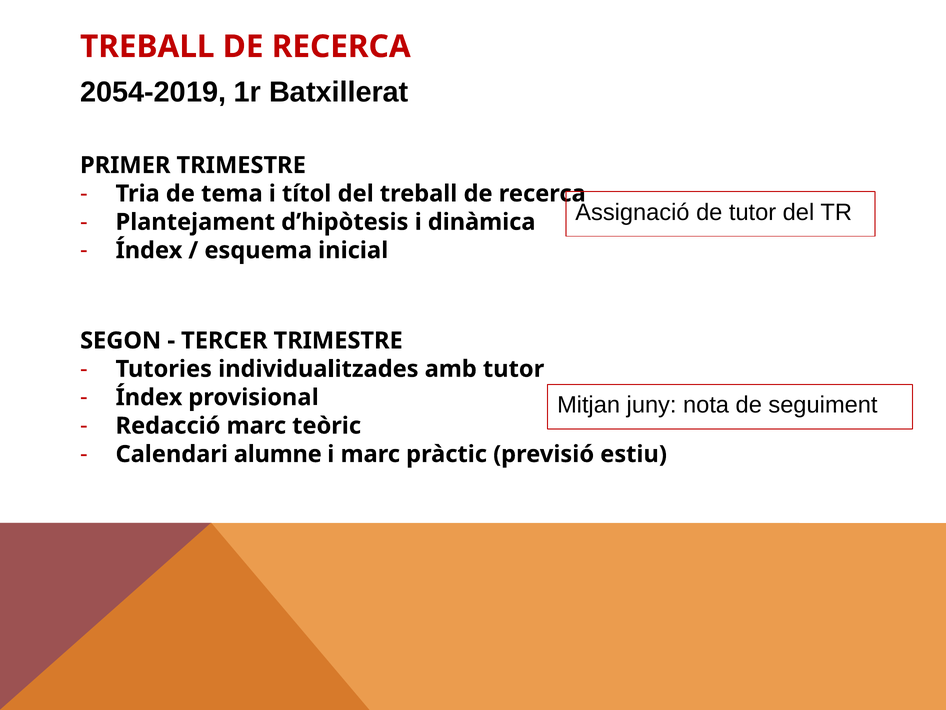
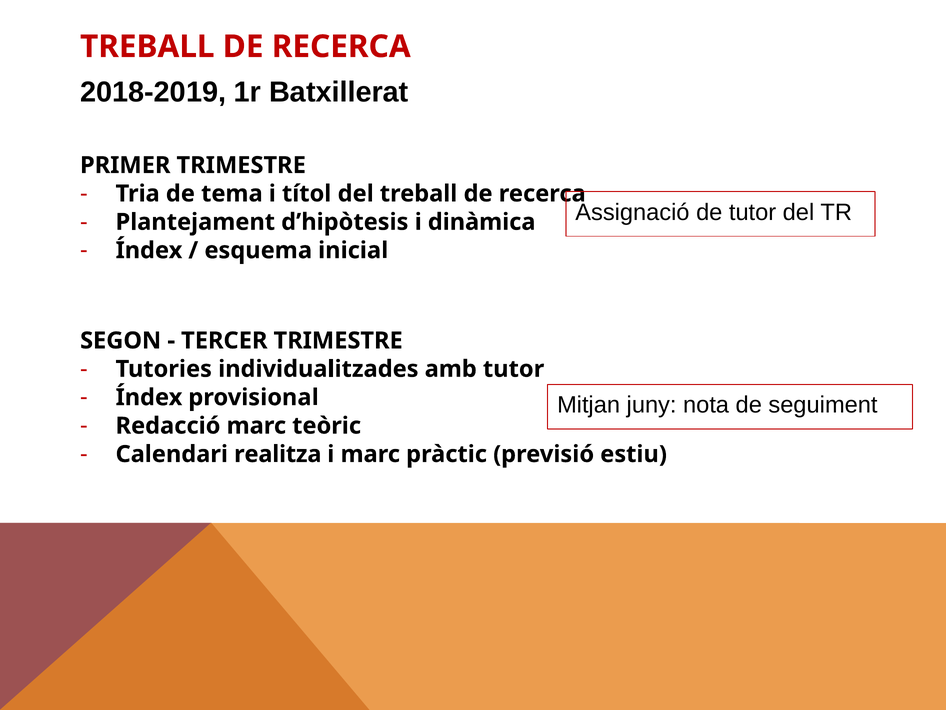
2054-2019: 2054-2019 -> 2018-2019 (153, 92)
alumne: alumne -> realitza (278, 454)
